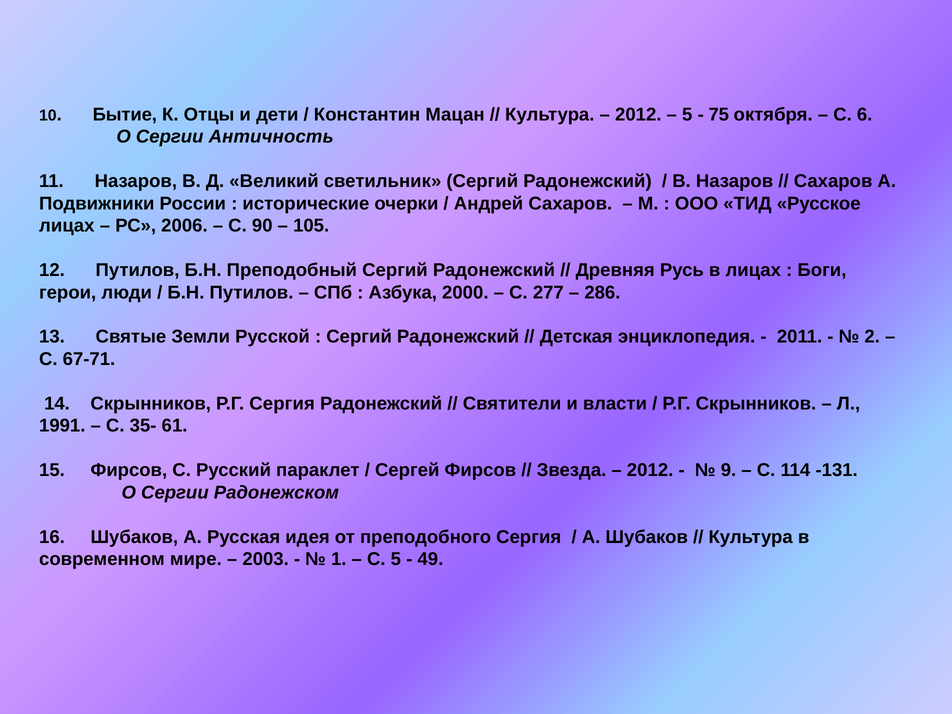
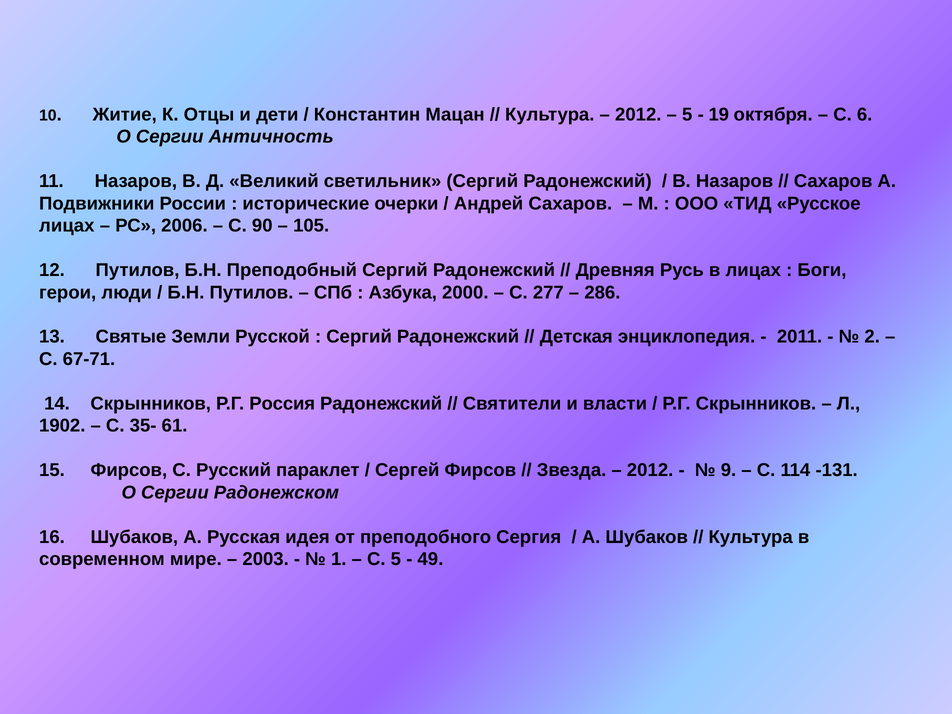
Бытие: Бытие -> Житие (125, 115)
75: 75 -> 19 (719, 115)
Р.Г Сергия: Сергия -> Россия (282, 404)
1991: 1991 -> 1902 (62, 426)
